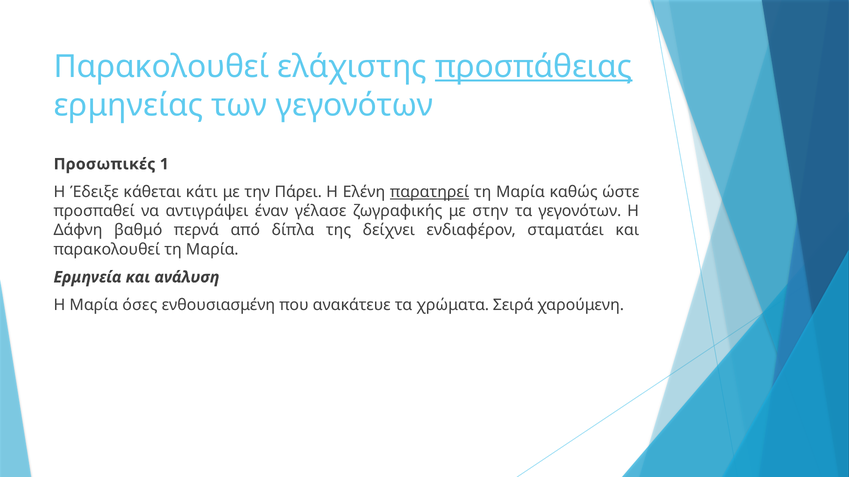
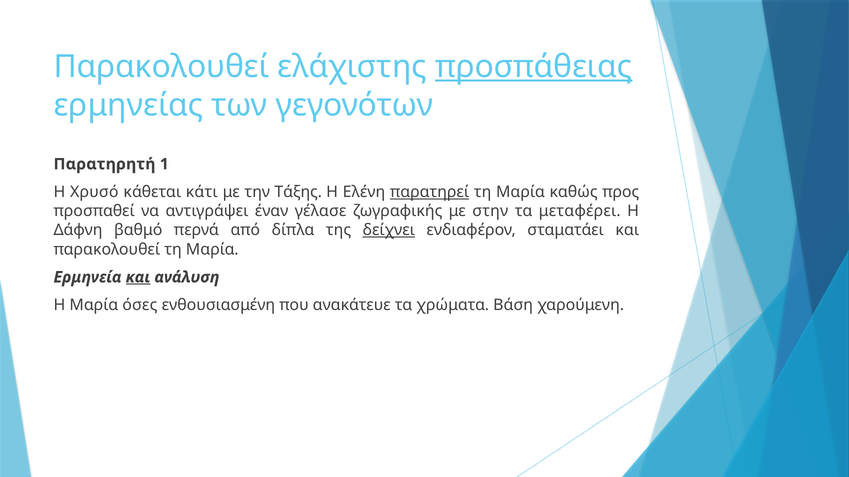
Προσωπικές: Προσωπικές -> Παρατηρητή (104, 164)
Έδειξε: Έδειξε -> Χρυσό (94, 192)
Πάρει: Πάρει -> Τάξης (298, 192)
ώστε: ώστε -> προς (621, 192)
τα γεγονότων: γεγονότων -> μεταφέρει (580, 211)
δείχνει underline: none -> present (389, 230)
και underline: none -> present (138, 278)
Σειρά: Σειρά -> Βάση (513, 305)
